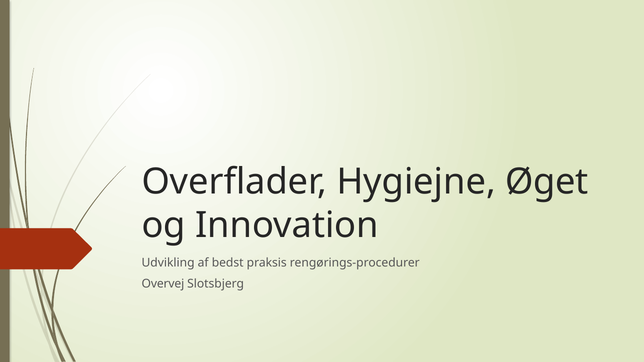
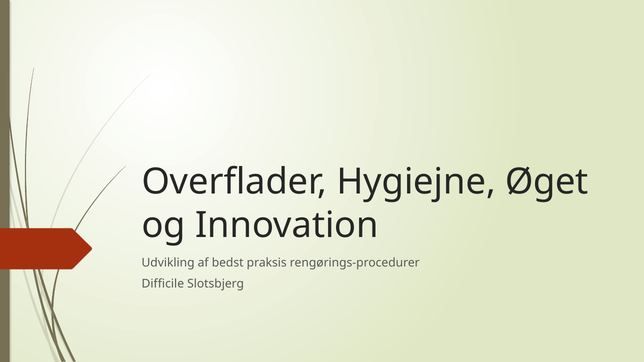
Overvej: Overvej -> Difficile (163, 284)
